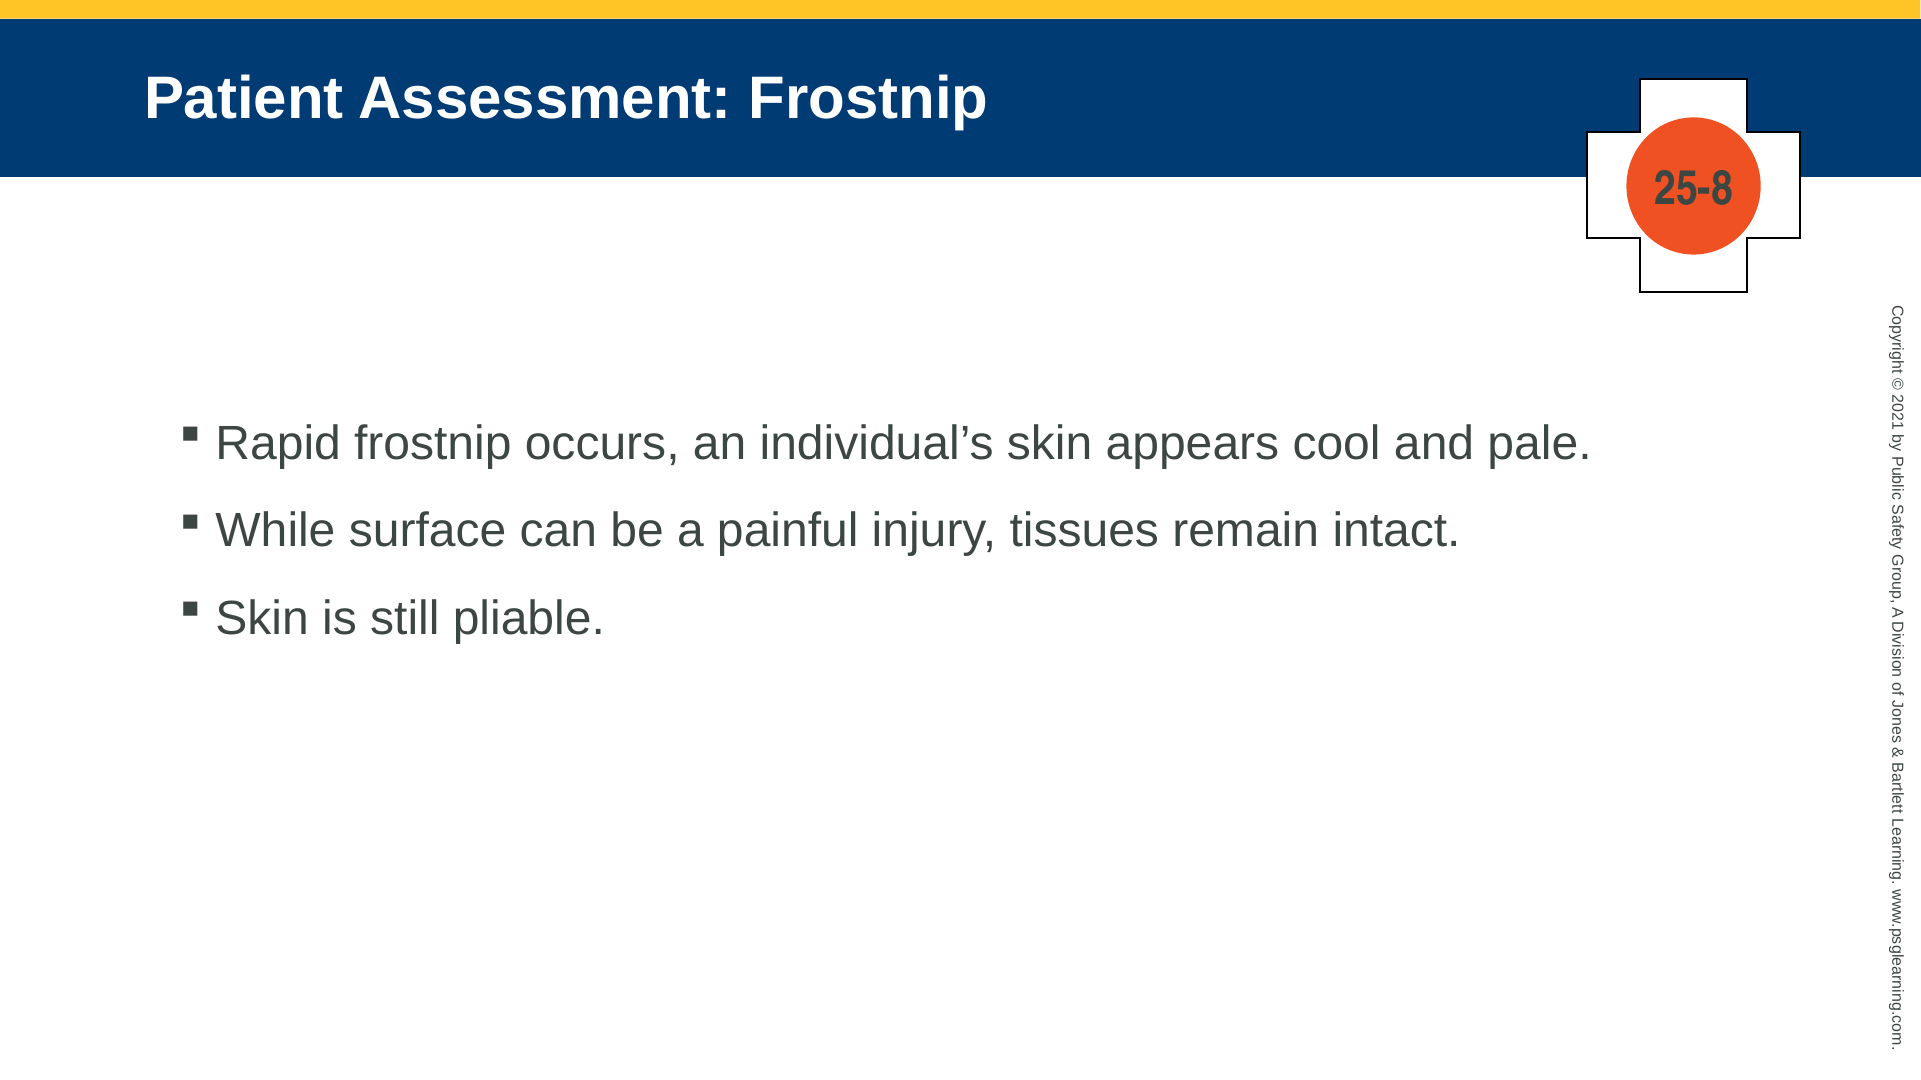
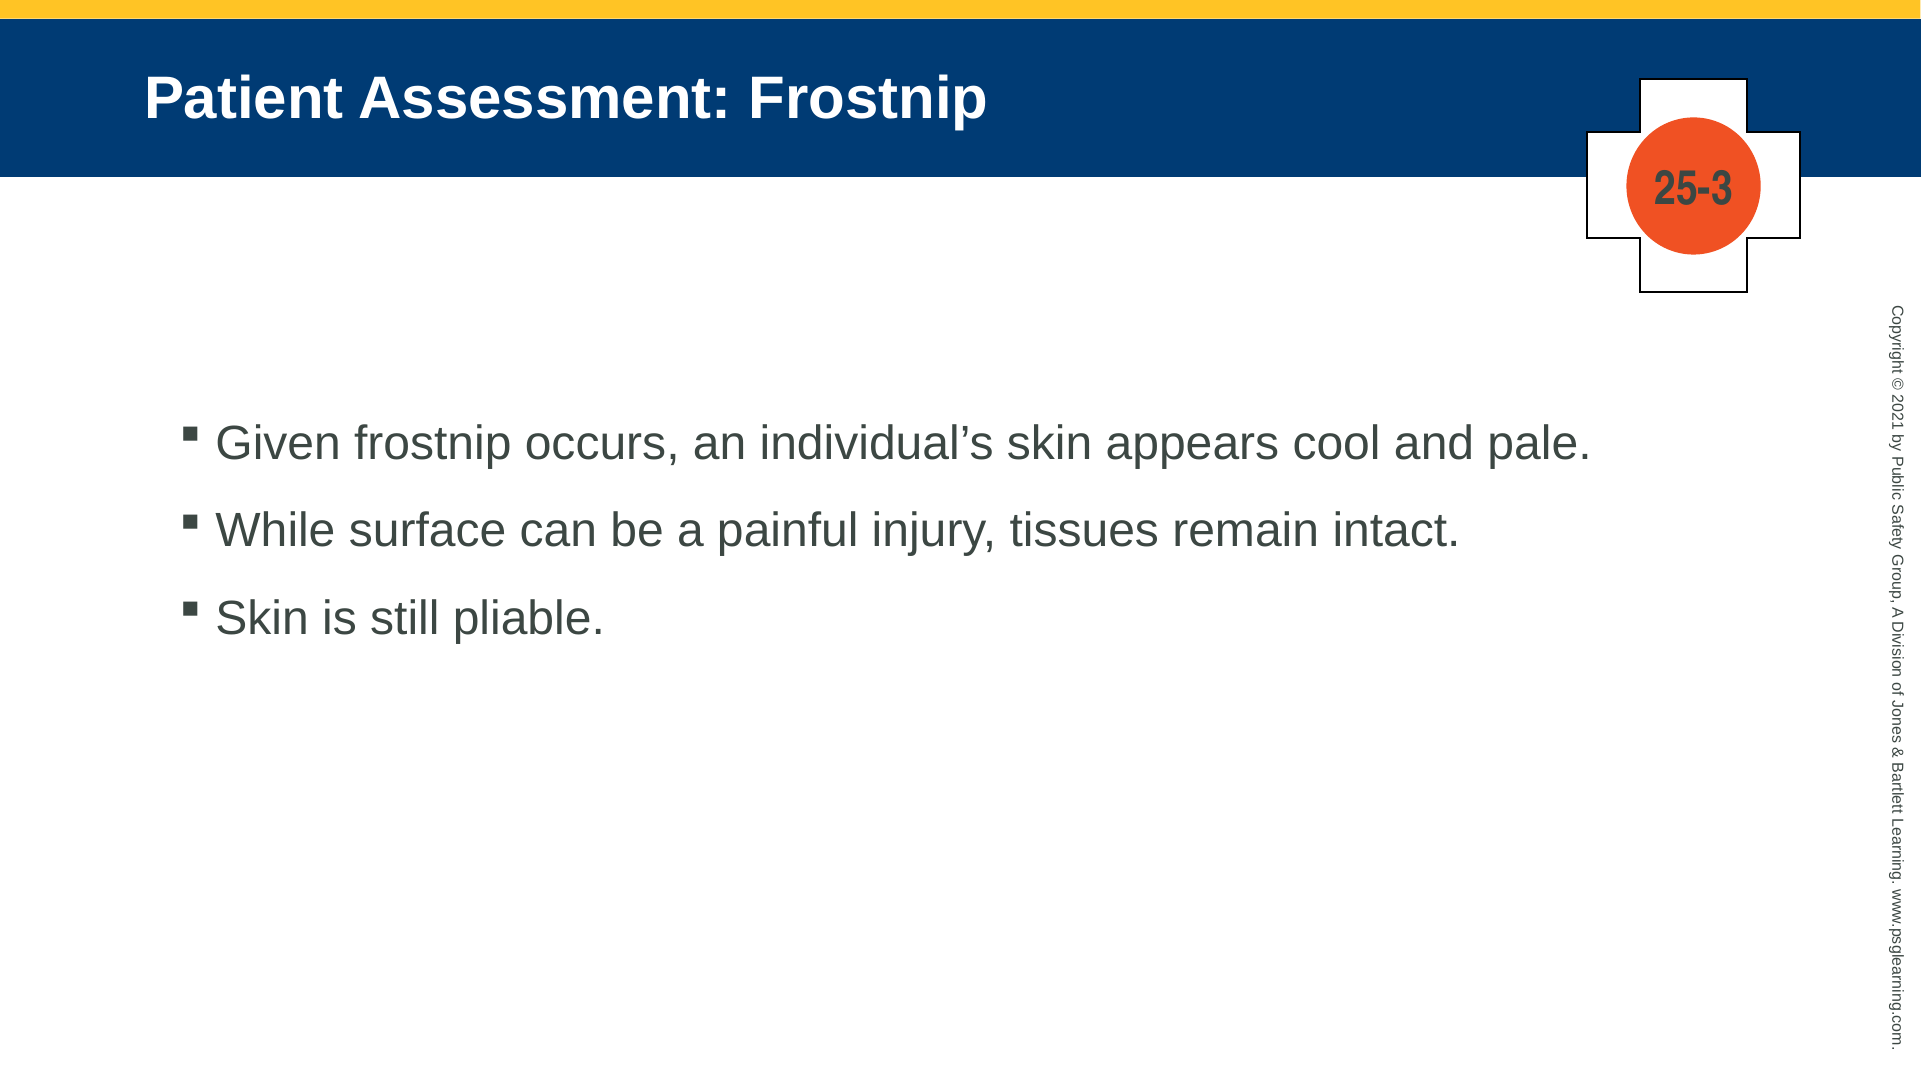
25-8: 25-8 -> 25-3 (1694, 188)
Rapid: Rapid -> Given (278, 444)
